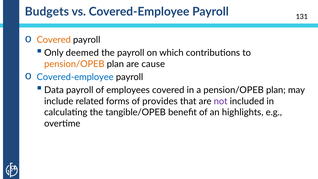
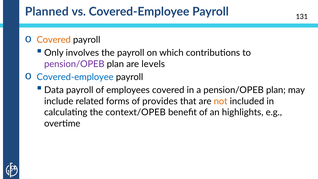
Budgets: Budgets -> Planned (47, 12)
deemed: deemed -> involves (82, 53)
pension/OPEB colour: orange -> purple (74, 64)
cause: cause -> levels (153, 64)
not colour: purple -> orange (221, 101)
tangible/OPEB: tangible/OPEB -> context/OPEB (136, 112)
